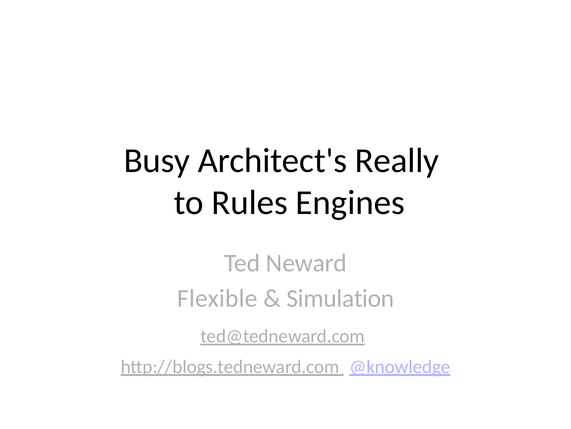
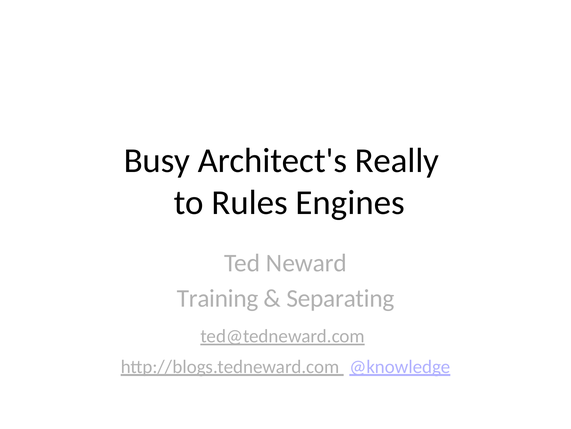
Flexible: Flexible -> Training (218, 298)
Simulation: Simulation -> Separating (340, 298)
